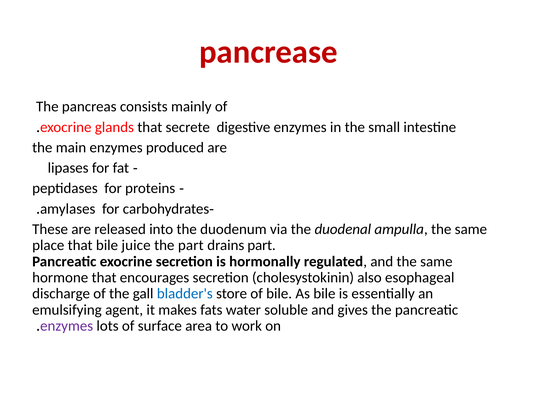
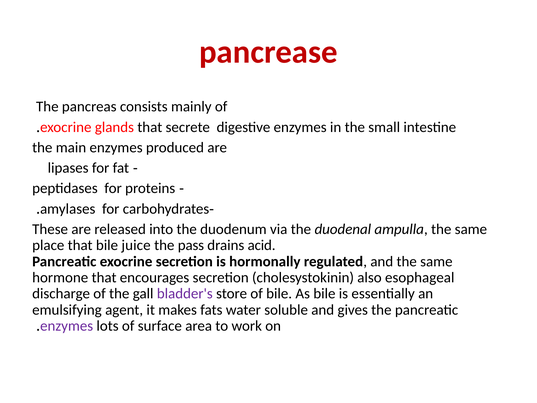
the part: part -> pass (191, 245)
drains part: part -> acid (262, 245)
bladder's colour: blue -> purple (185, 294)
